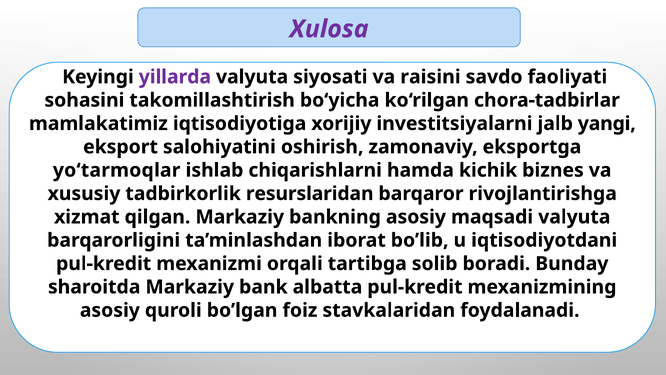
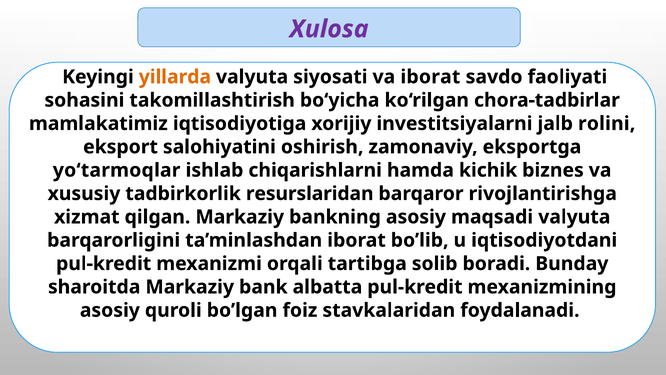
yillarda colour: purple -> orange (175, 77)
va raisini: raisini -> iborat (430, 77)
yangi: yangi -> rolini (607, 123)
